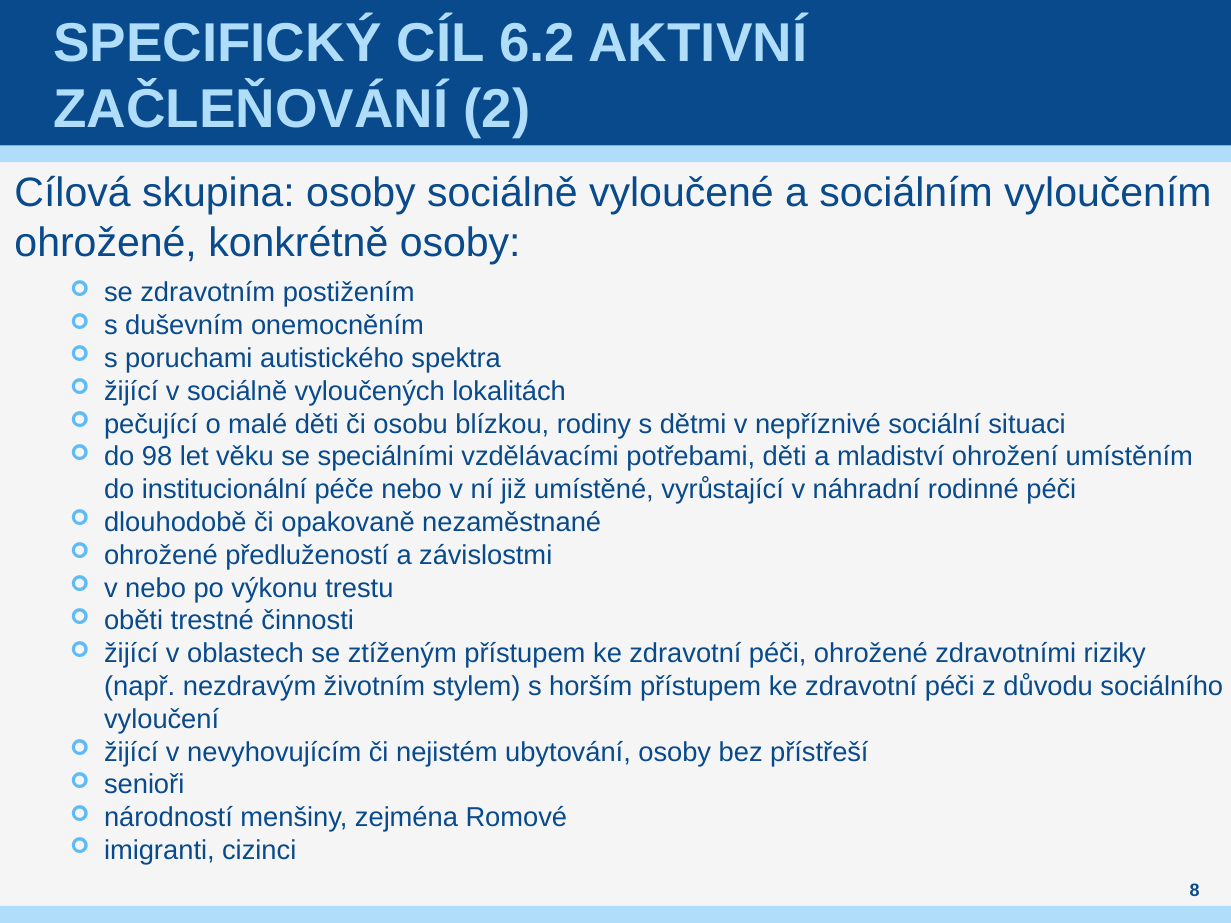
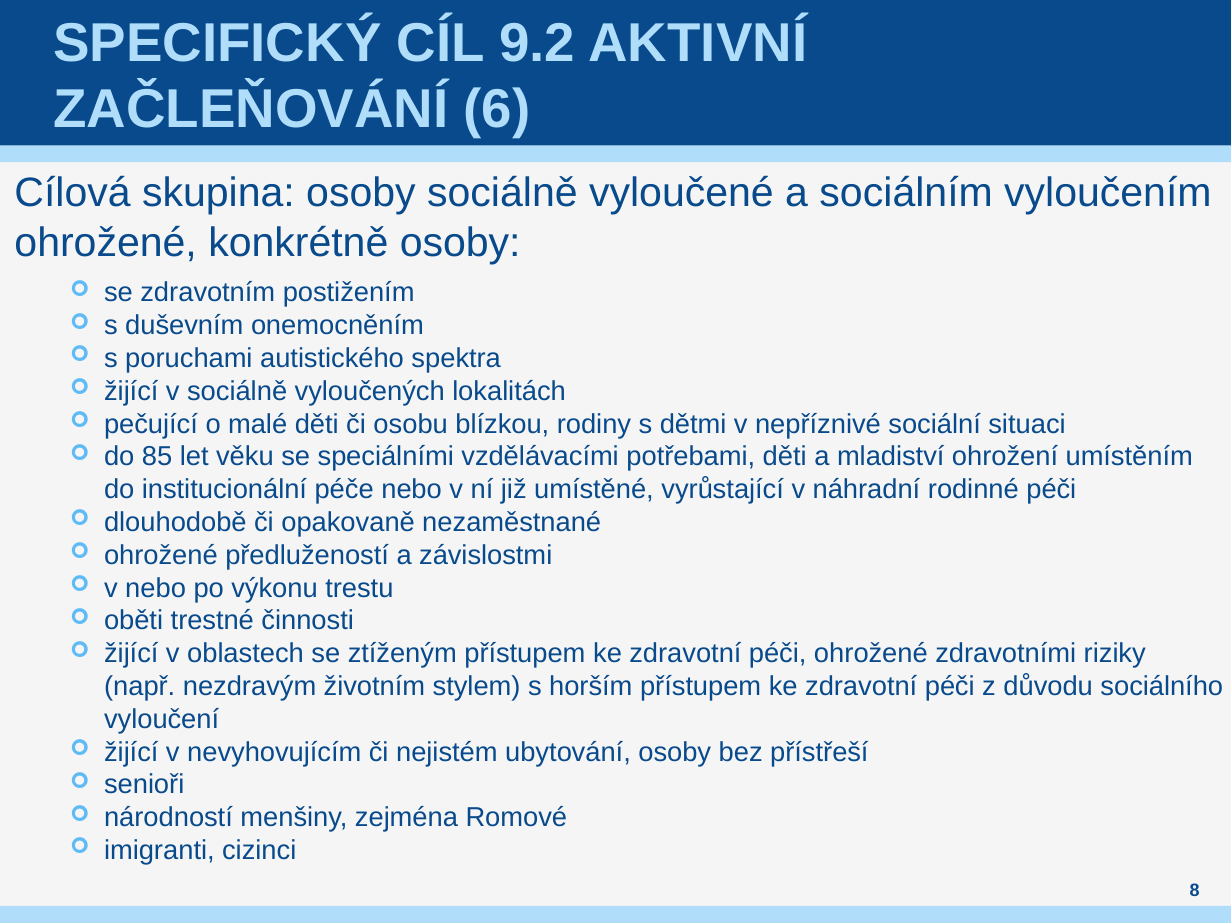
6.2: 6.2 -> 9.2 (537, 44)
2: 2 -> 6 (497, 109)
98: 98 -> 85 (157, 457)
